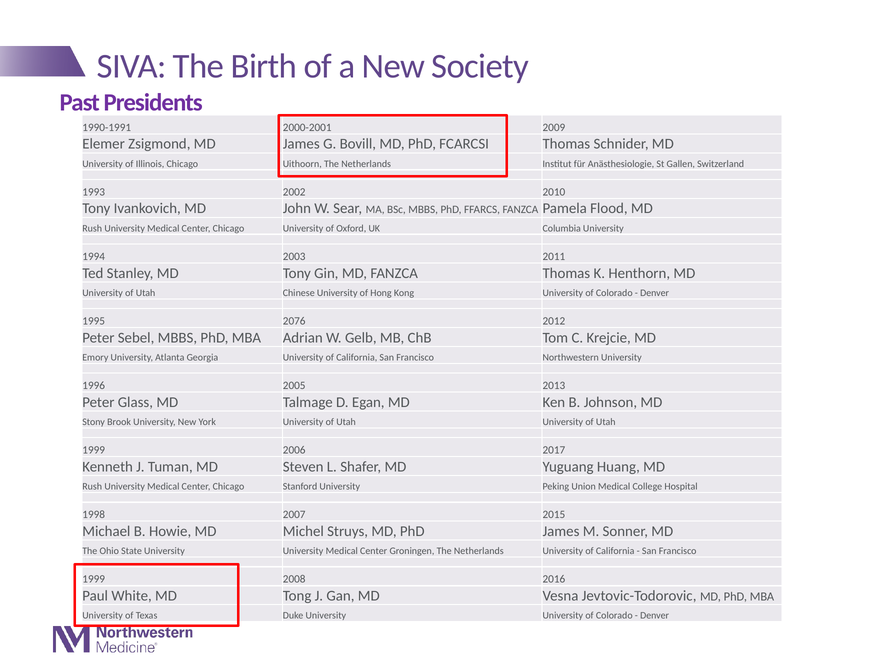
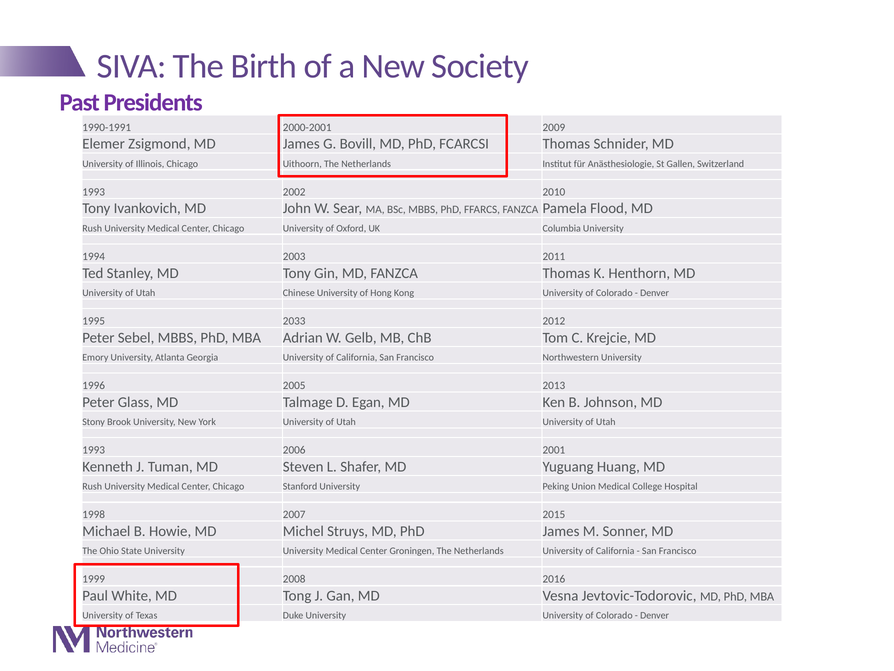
2076: 2076 -> 2033 (294, 321)
1999: 1999 -> 1993 (94, 450)
2017: 2017 -> 2001 (554, 450)
